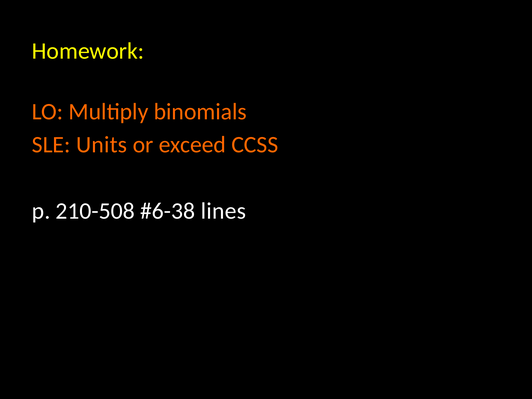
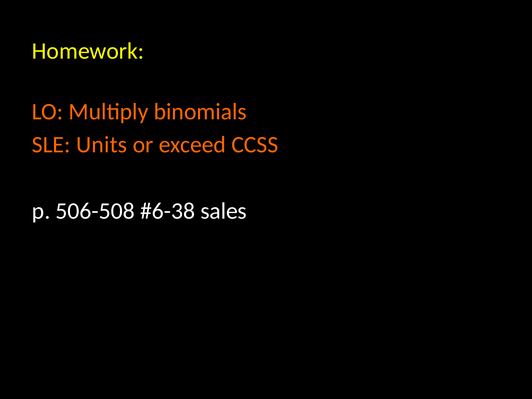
210-508: 210-508 -> 506-508 (95, 211)
lines: lines -> sales (224, 211)
